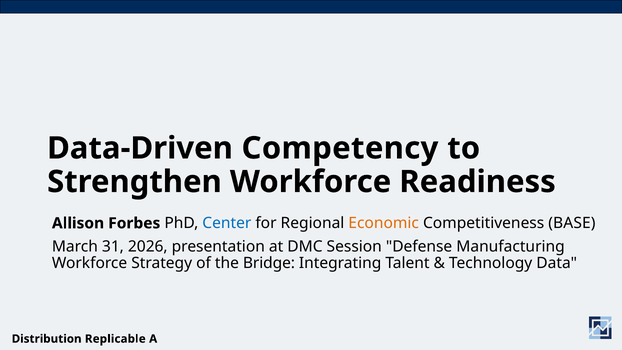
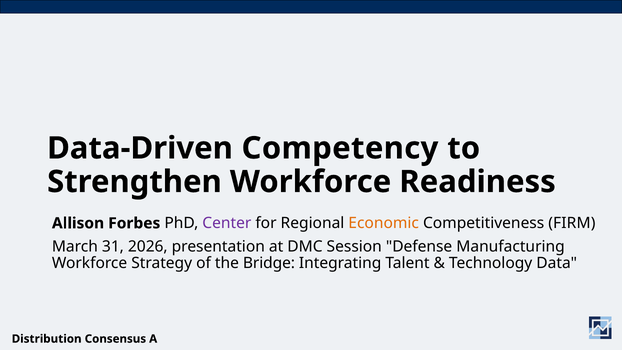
Center colour: blue -> purple (227, 223)
BASE: BASE -> FIRM (572, 223)
Replicable: Replicable -> Consensus (115, 339)
